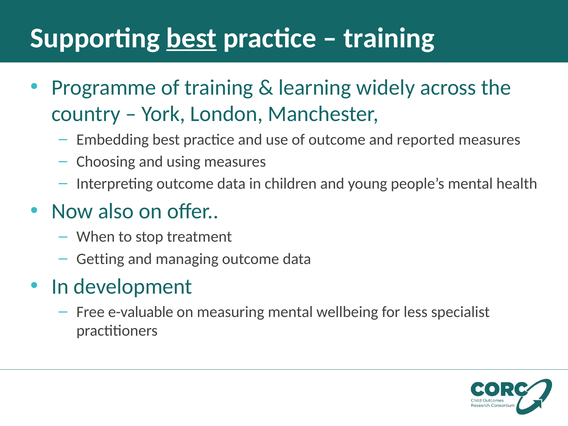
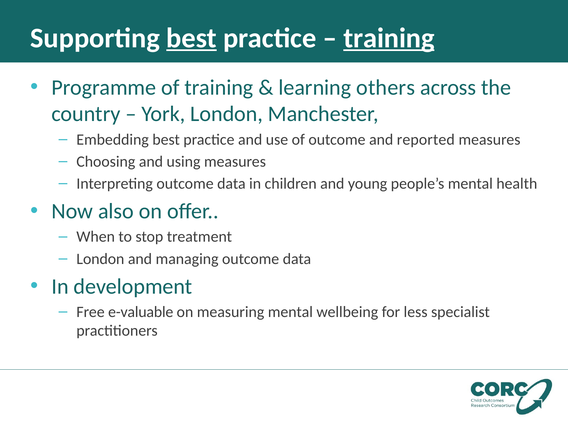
training underline: none -> present (389, 38)
widely: widely -> others (386, 88)
Getting: Getting -> London (100, 259)
